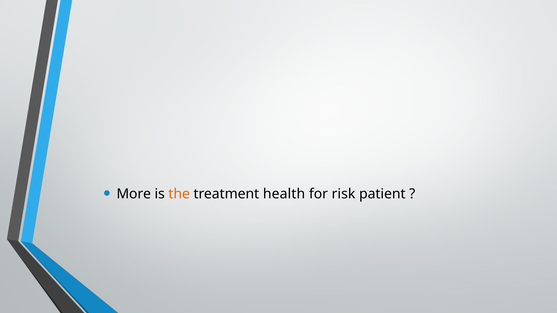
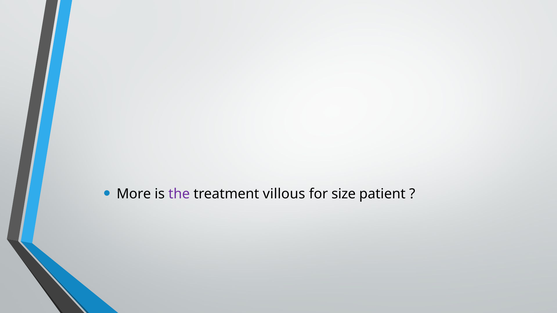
the colour: orange -> purple (179, 194)
health: health -> villous (284, 194)
risk: risk -> size (344, 194)
